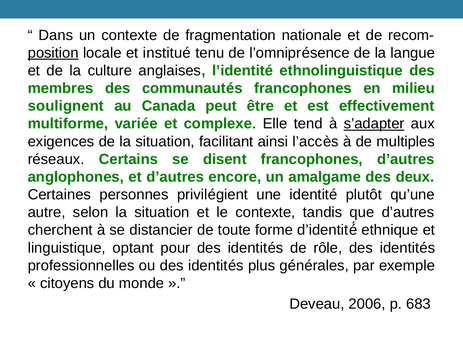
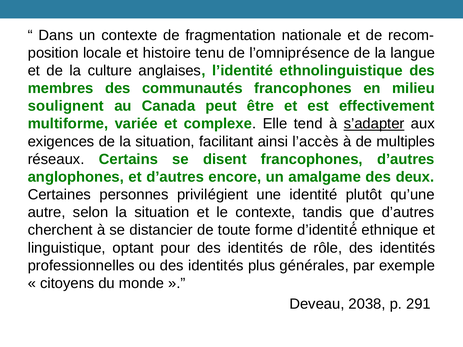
position underline: present -> none (53, 53)
institué: institué -> histoire (167, 53)
2006: 2006 -> 2038 (367, 304)
683: 683 -> 291 (418, 304)
